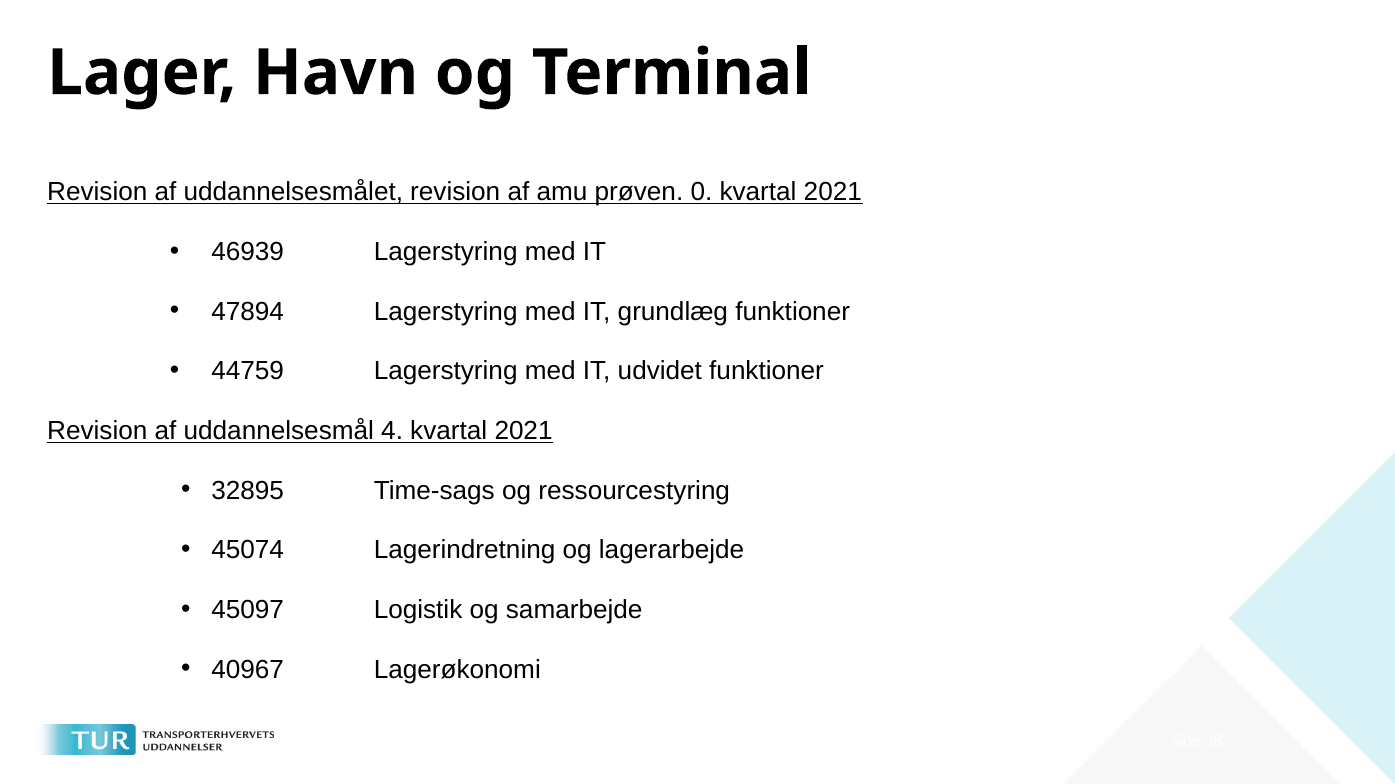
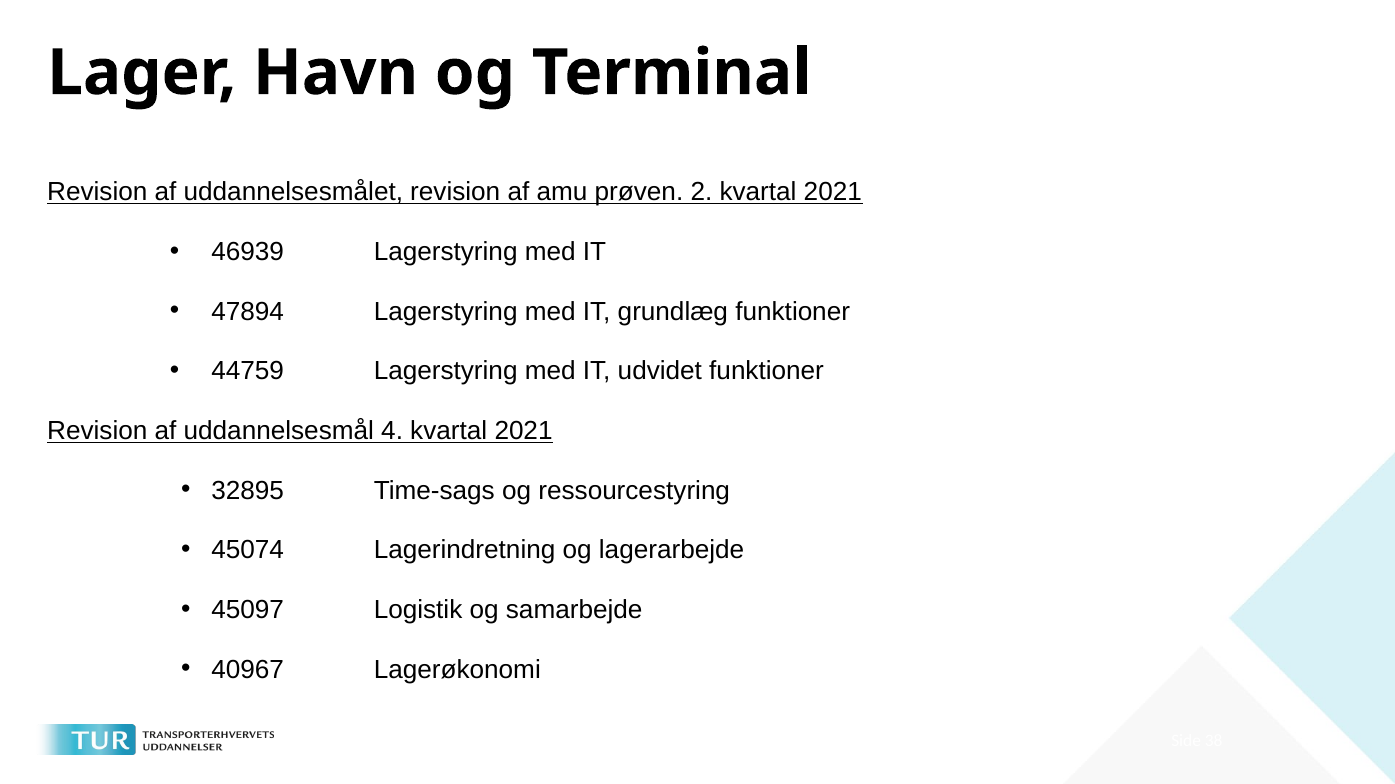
0: 0 -> 2 (701, 192)
